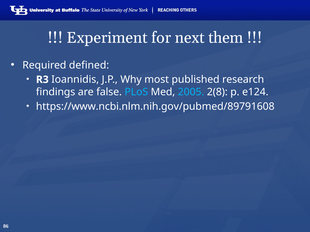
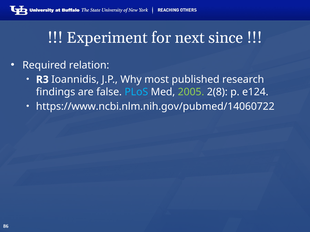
them: them -> since (226, 38)
defined: defined -> relation (89, 65)
2005 colour: light blue -> light green (191, 92)
https://www.ncbi.nlm.nih.gov/pubmed/89791608: https://www.ncbi.nlm.nih.gov/pubmed/89791608 -> https://www.ncbi.nlm.nih.gov/pubmed/14060722 (155, 107)
